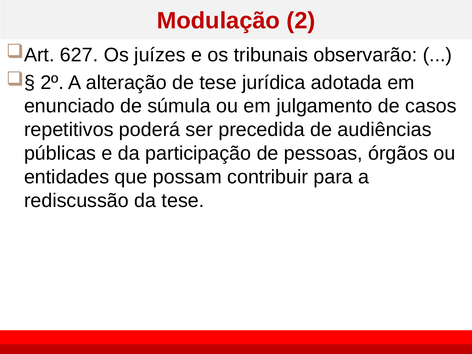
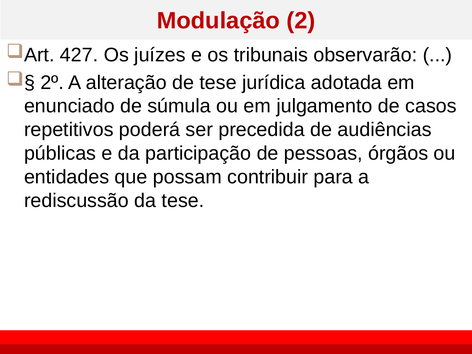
627: 627 -> 427 (79, 55)
